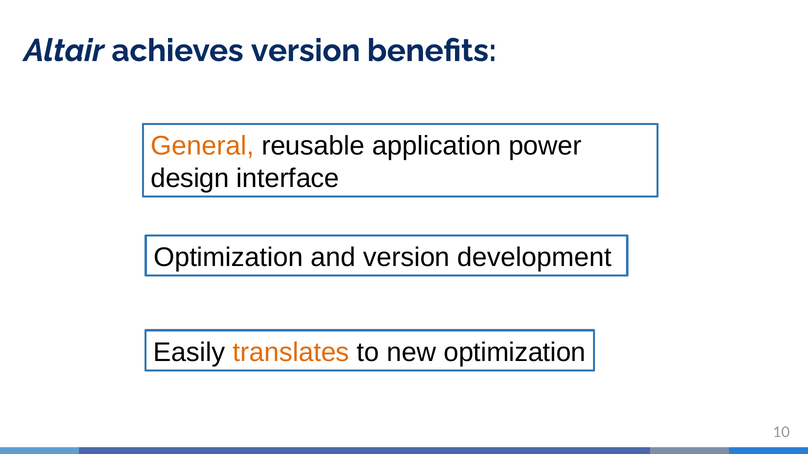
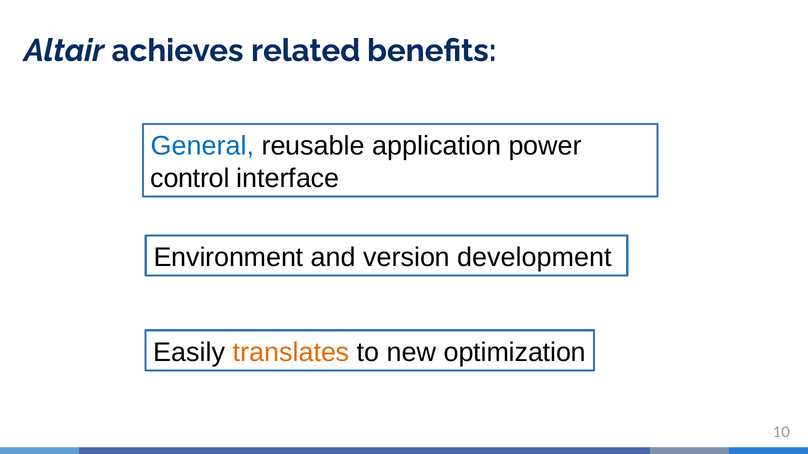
achieves version: version -> related (306, 51)
General colour: orange -> blue (202, 146)
design: design -> control (190, 178)
Optimization: Optimization -> Environment (229, 258)
